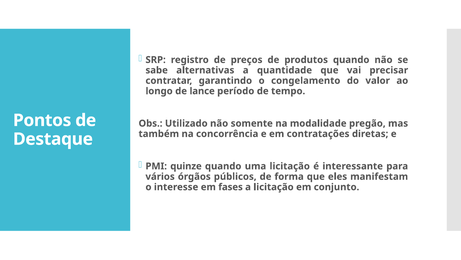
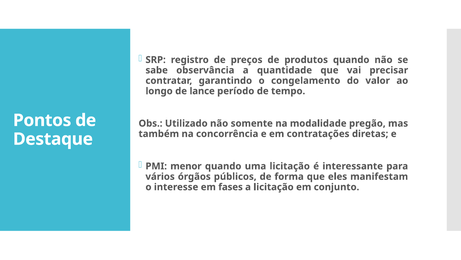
alternativas: alternativas -> observância (205, 70)
quinze: quinze -> menor (186, 166)
